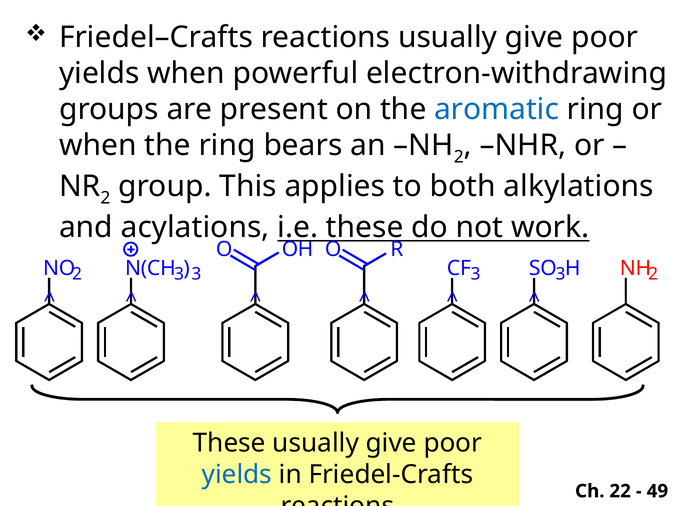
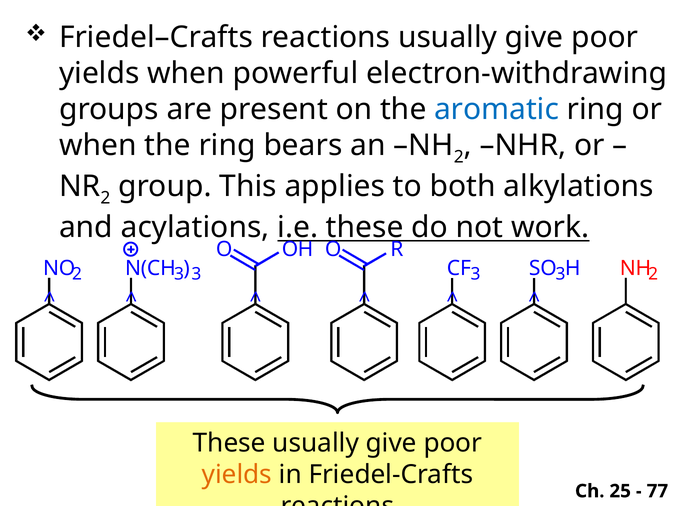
yields colour: blue -> orange (237, 475)
22: 22 -> 25 (620, 491)
49: 49 -> 77 (657, 491)
